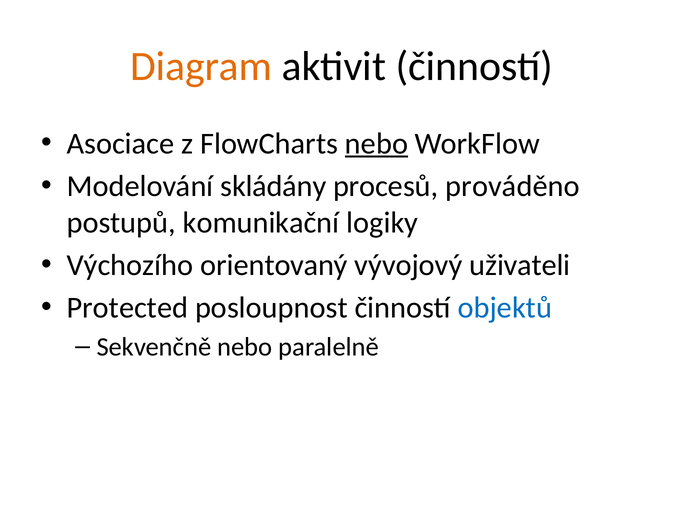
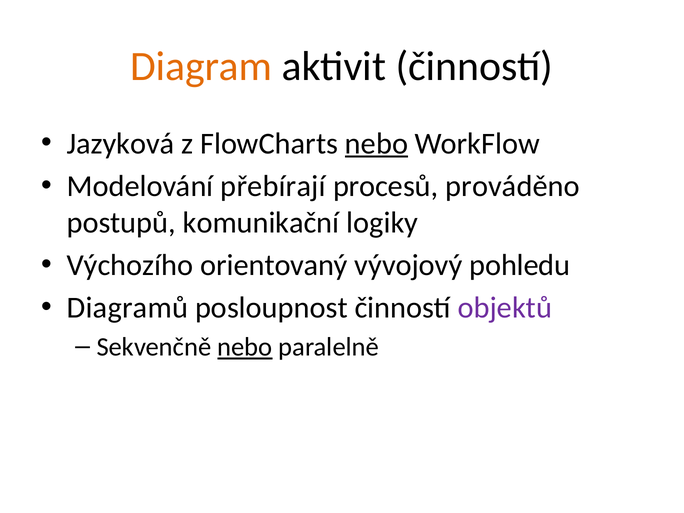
Asociace: Asociace -> Jazyková (121, 144)
skládány: skládány -> přebírají (273, 186)
uživateli: uživateli -> pohledu (520, 265)
Protected: Protected -> Diagramů (127, 308)
objektů colour: blue -> purple (505, 308)
nebo underline: none -> present (245, 347)
